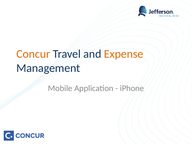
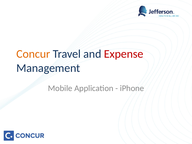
Expense colour: orange -> red (124, 54)
